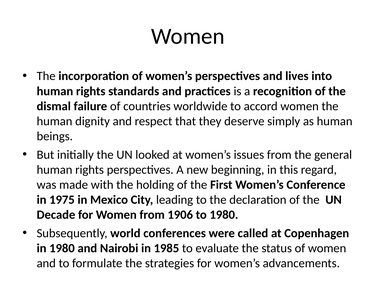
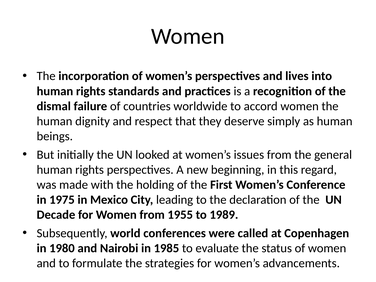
1906: 1906 -> 1955 (180, 215)
to 1980: 1980 -> 1989 (224, 215)
